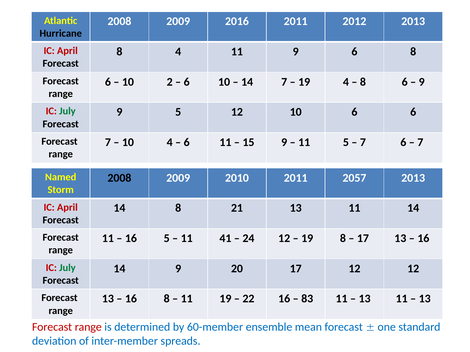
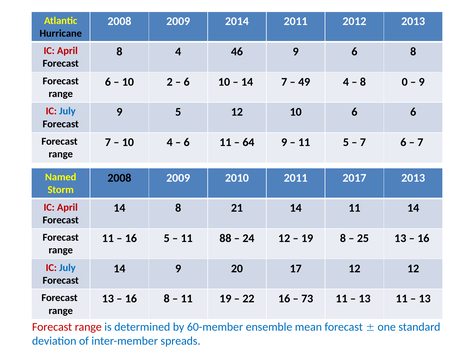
2016: 2016 -> 2014 (237, 21)
4 11: 11 -> 46 (237, 52)
19: 19 -> 49 (304, 82)
8 6: 6 -> 0 (405, 82)
July colour: green -> blue (67, 111)
15: 15 -> 64 (248, 142)
2057: 2057 -> 2017 (354, 178)
21 13: 13 -> 14 (296, 208)
41: 41 -> 88 (225, 239)
17: 17 -> 25 (363, 239)
July colour: green -> blue (67, 268)
83: 83 -> 73 (307, 299)
